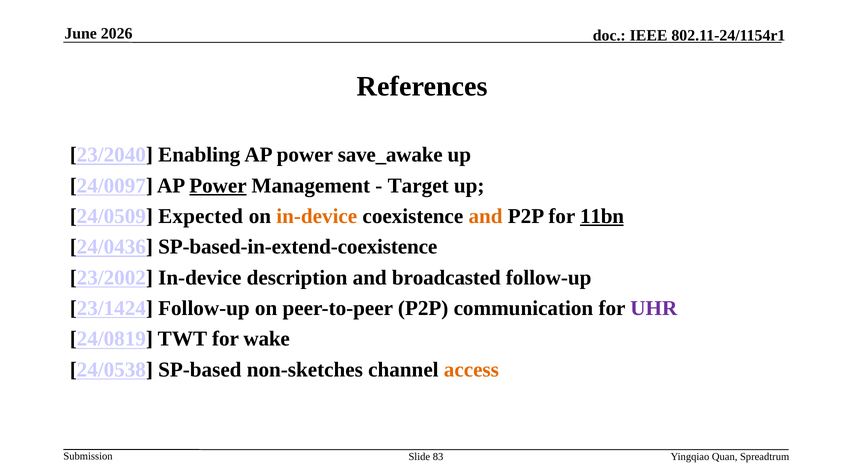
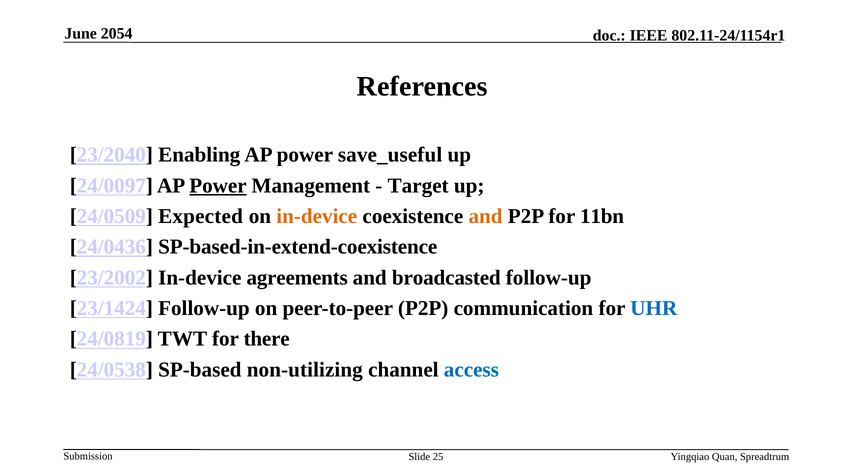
2026: 2026 -> 2054 (117, 34)
save_awake: save_awake -> save_useful (390, 155)
11bn underline: present -> none (602, 216)
description: description -> agreements (297, 277)
UHR colour: purple -> blue (654, 308)
wake: wake -> there (267, 338)
non-sketches: non-sketches -> non-utilizing (305, 369)
access colour: orange -> blue (471, 369)
83: 83 -> 25 (438, 456)
